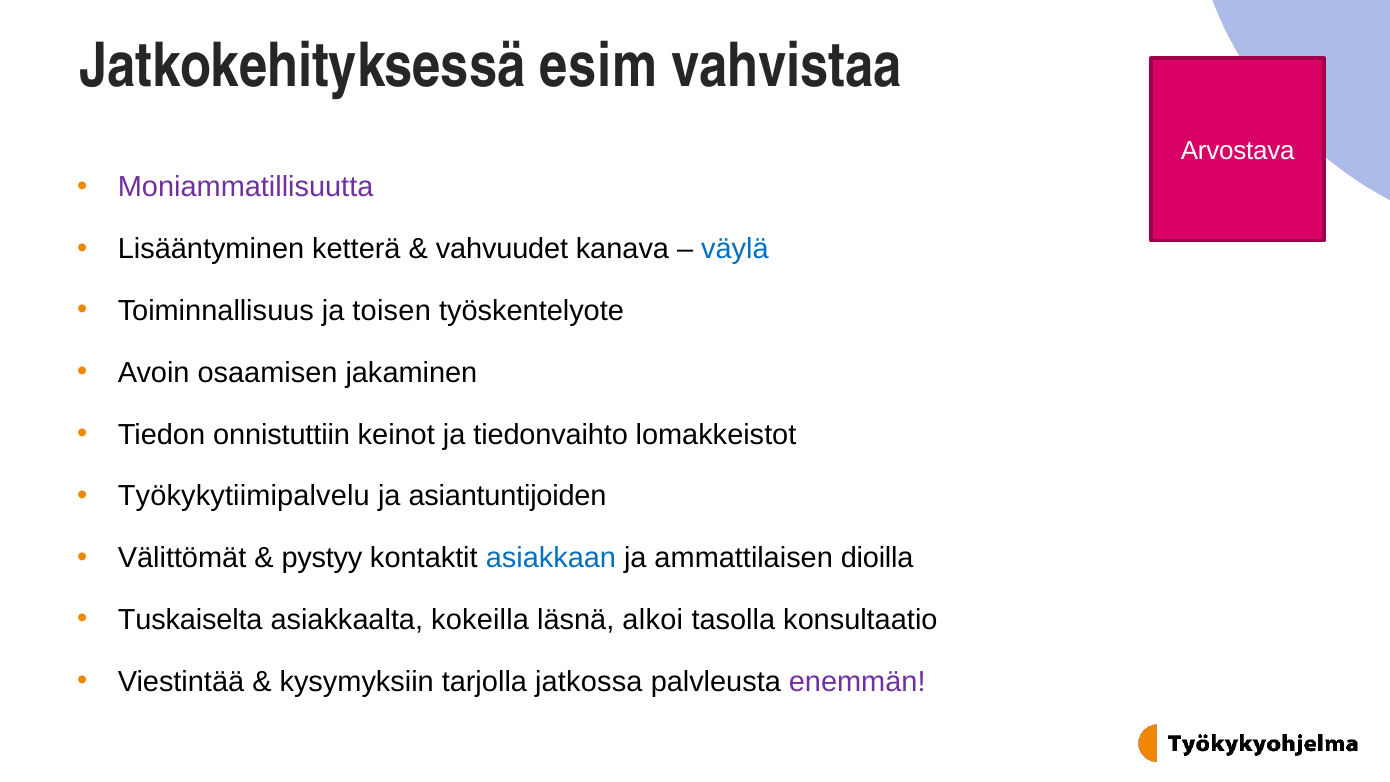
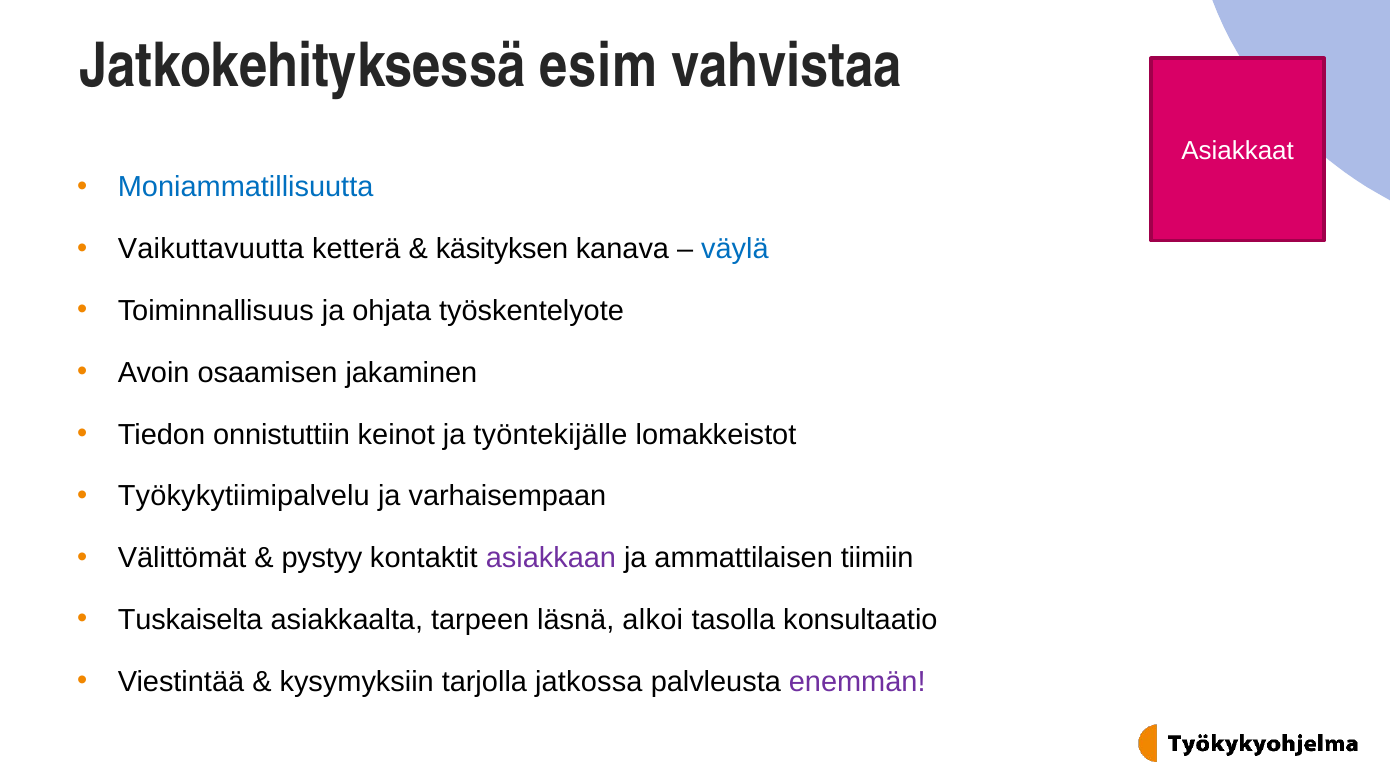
Arvostava: Arvostava -> Asiakkaat (1238, 151)
Moniammatillisuutta colour: purple -> blue (246, 187)
Lisääntyminen: Lisääntyminen -> Vaikuttavuutta (211, 249)
vahvuudet: vahvuudet -> käsityksen (502, 249)
toisen: toisen -> ohjata (392, 311)
tiedonvaihto: tiedonvaihto -> työntekijälle (550, 435)
asiantuntijoiden: asiantuntijoiden -> varhaisempaan (507, 496)
asiakkaan colour: blue -> purple (551, 558)
dioilla: dioilla -> tiimiin (877, 558)
kokeilla: kokeilla -> tarpeen (480, 620)
